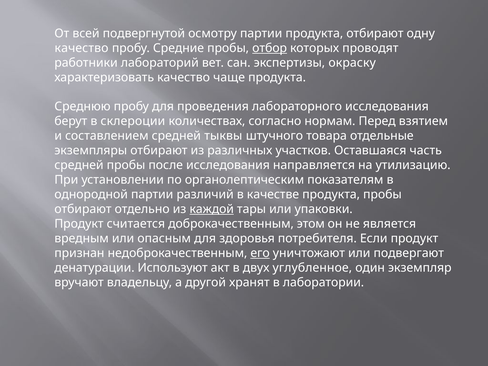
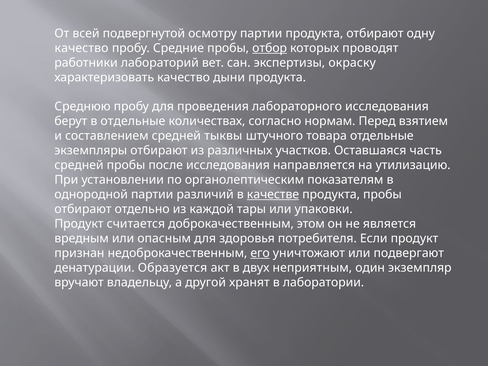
чаще: чаще -> дыни (229, 77)
в склероции: склероции -> отдельные (133, 121)
качестве underline: none -> present (273, 194)
каждой underline: present -> none (212, 209)
Используют: Используют -> Образуется (173, 268)
углубленное: углубленное -> неприятным (312, 268)
